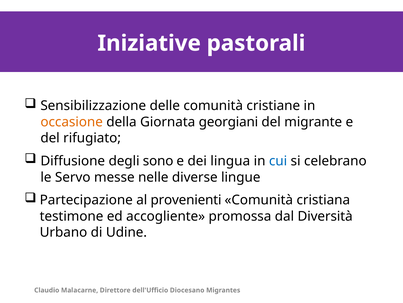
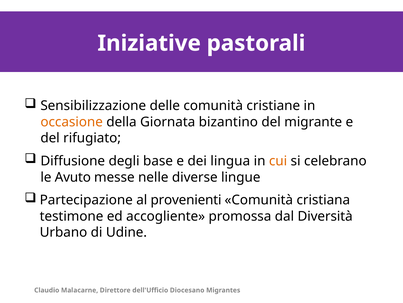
georgiani: georgiani -> bizantino (228, 122)
sono: sono -> base (158, 161)
cui colour: blue -> orange (278, 161)
Servo: Servo -> Avuto (73, 177)
